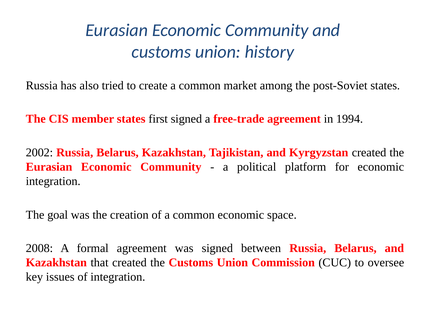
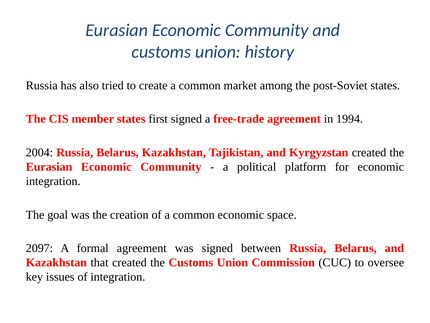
2002: 2002 -> 2004 (39, 152)
2008: 2008 -> 2097 (39, 248)
